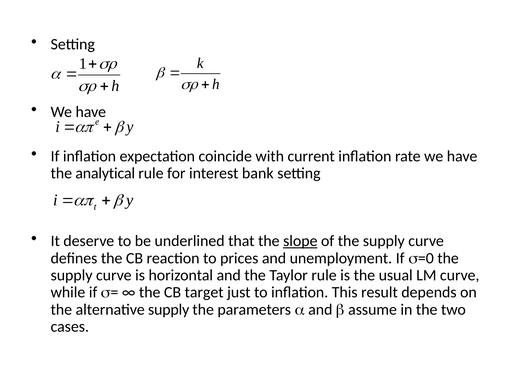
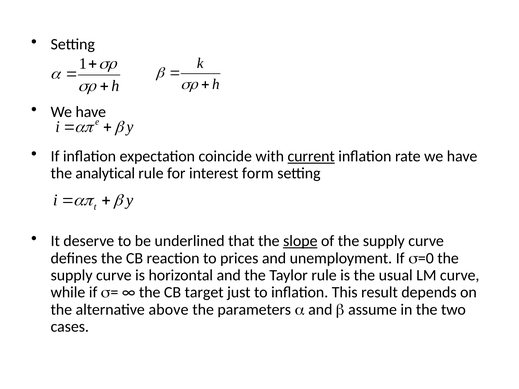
current underline: none -> present (311, 156)
bank: bank -> form (258, 174)
alternative supply: supply -> above (169, 310)
